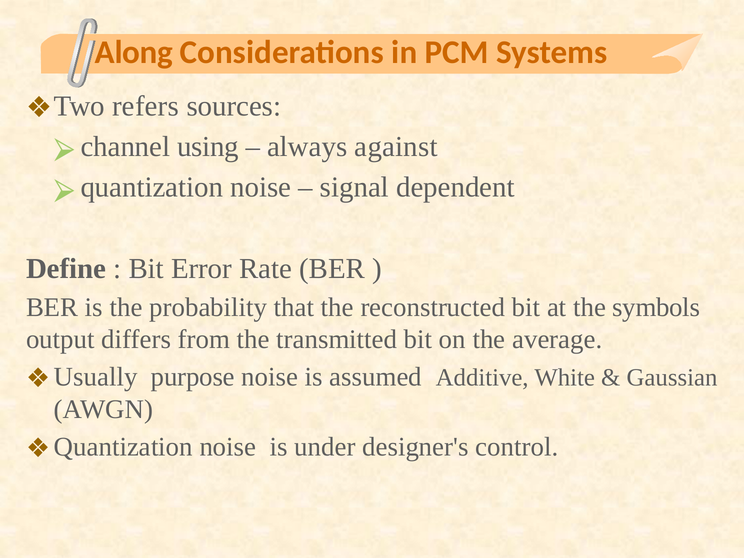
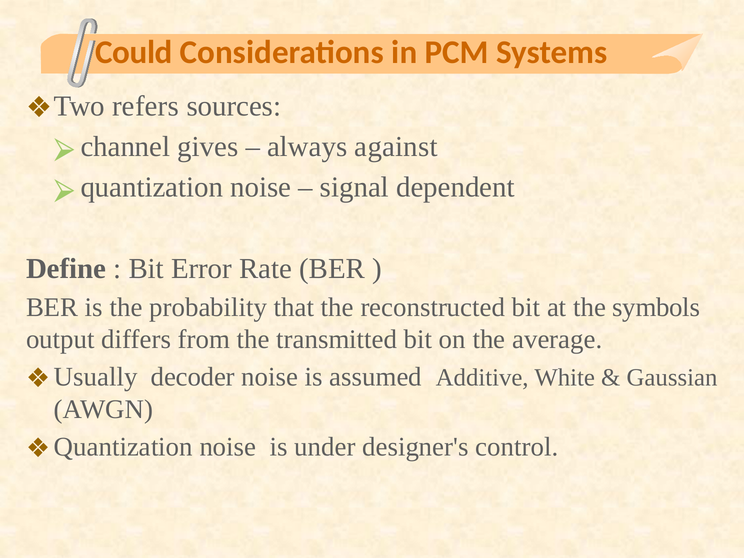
Along: Along -> Could (134, 52)
using: using -> gives (208, 147)
purpose: purpose -> decoder (193, 377)
